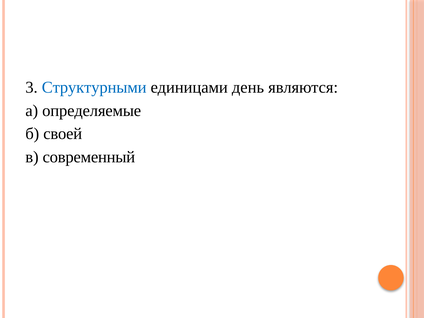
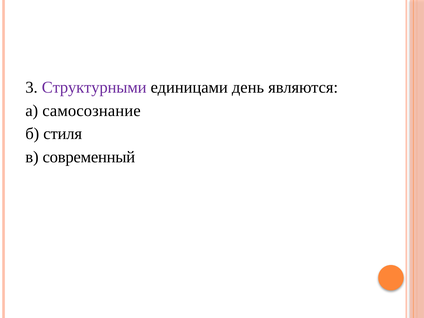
Структурными colour: blue -> purple (94, 87)
определяемые: определяемые -> самосознание (92, 111)
своей: своей -> стиля (63, 134)
